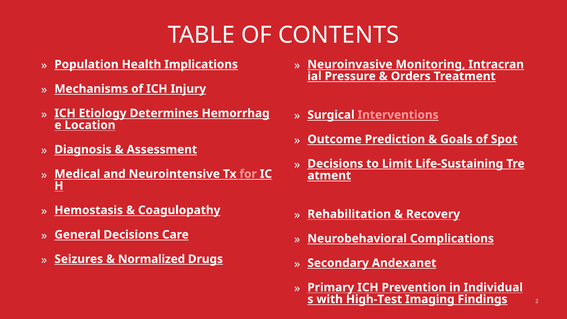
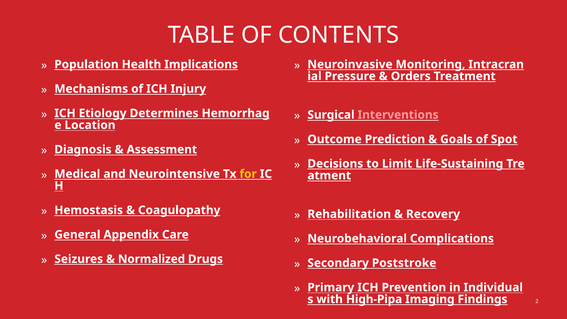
for colour: pink -> yellow (248, 174)
General Decisions: Decisions -> Appendix (131, 235)
Andexanet: Andexanet -> Poststroke (404, 263)
High-Test: High-Test -> High-Pipa (374, 299)
